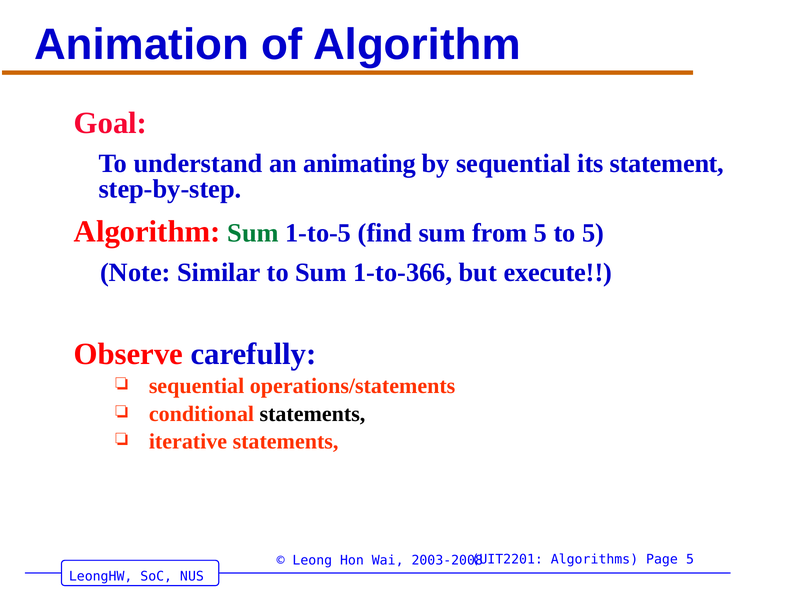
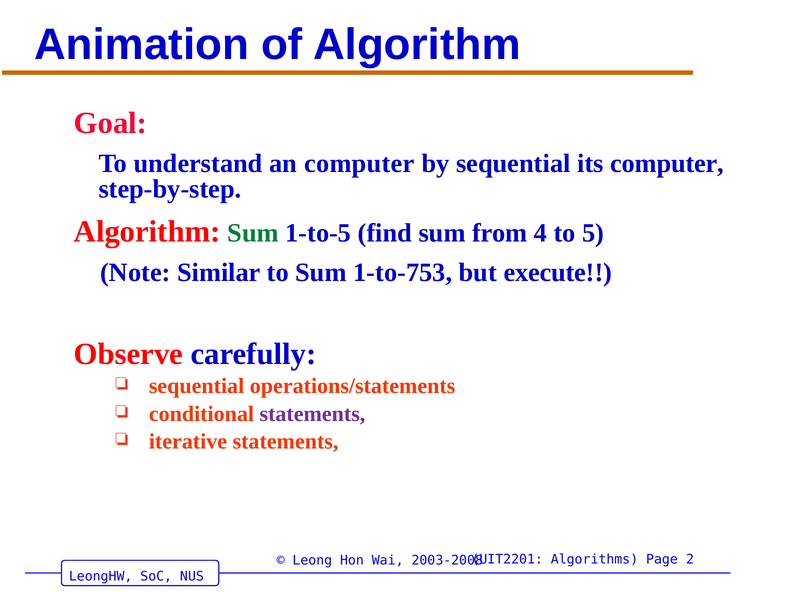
an animating: animating -> computer (359, 164)
its statement: statement -> computer (667, 164)
from 5: 5 -> 4 (541, 233)
1-to-366: 1-to-366 -> 1-to-753 (403, 273)
statements colour: black -> purple (312, 414)
5: 5 -> 2 (690, 559)
